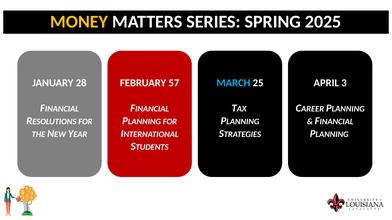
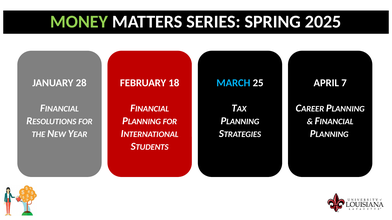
MONEY colour: yellow -> light green (79, 22)
57: 57 -> 18 (174, 83)
3: 3 -> 7 (344, 83)
